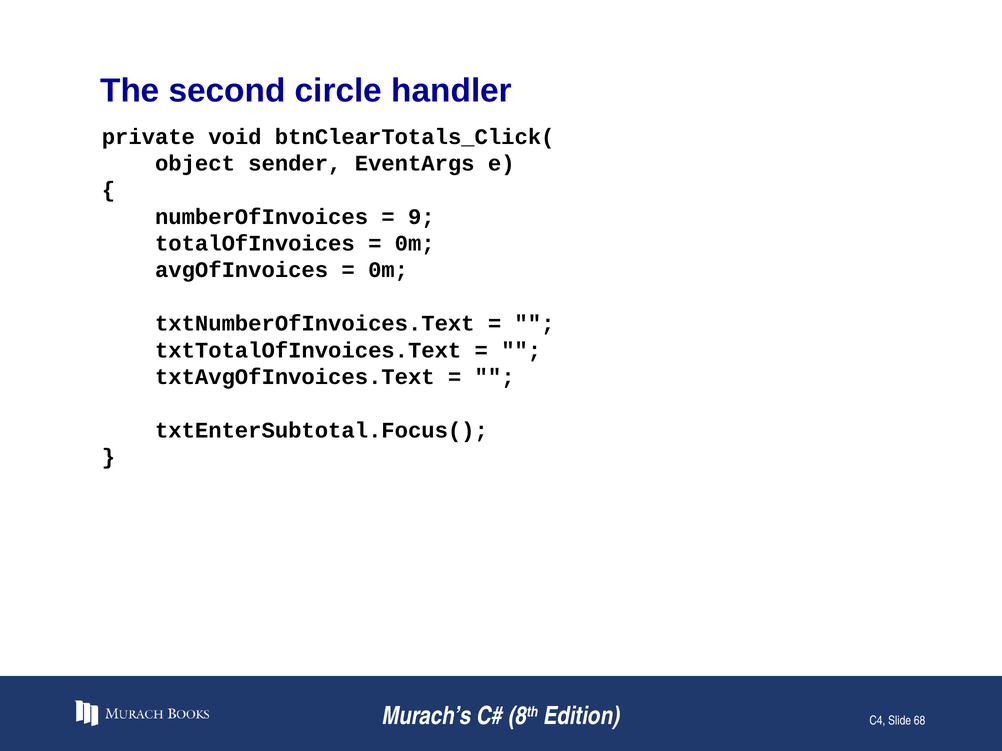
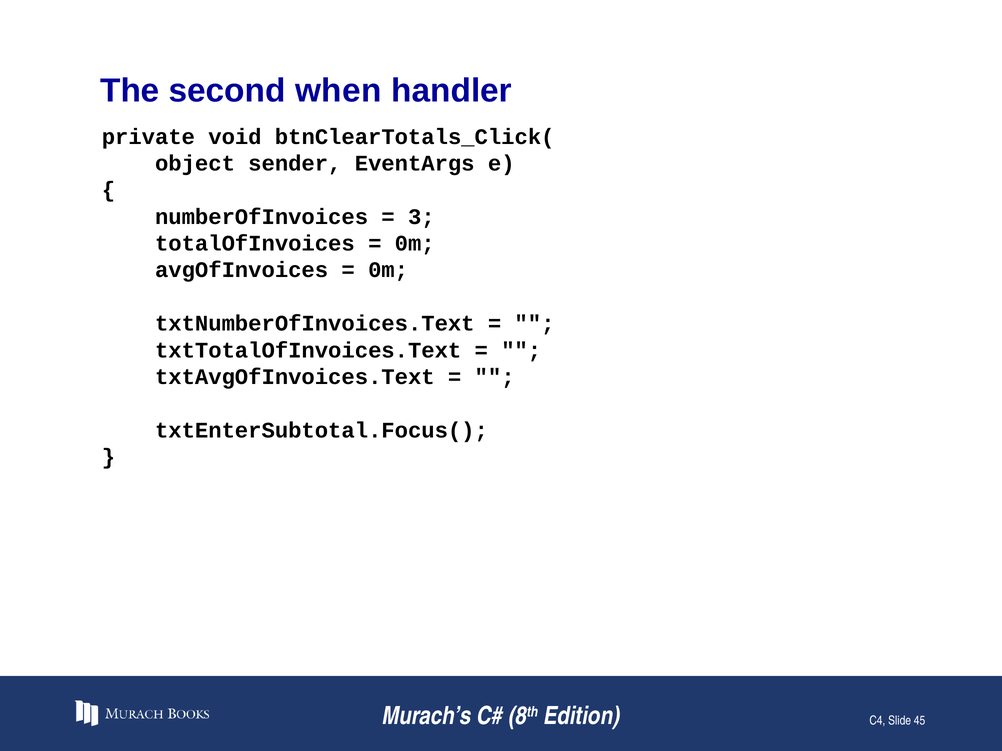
circle: circle -> when (338, 91)
9: 9 -> 3 (421, 217)
68: 68 -> 45 (920, 721)
